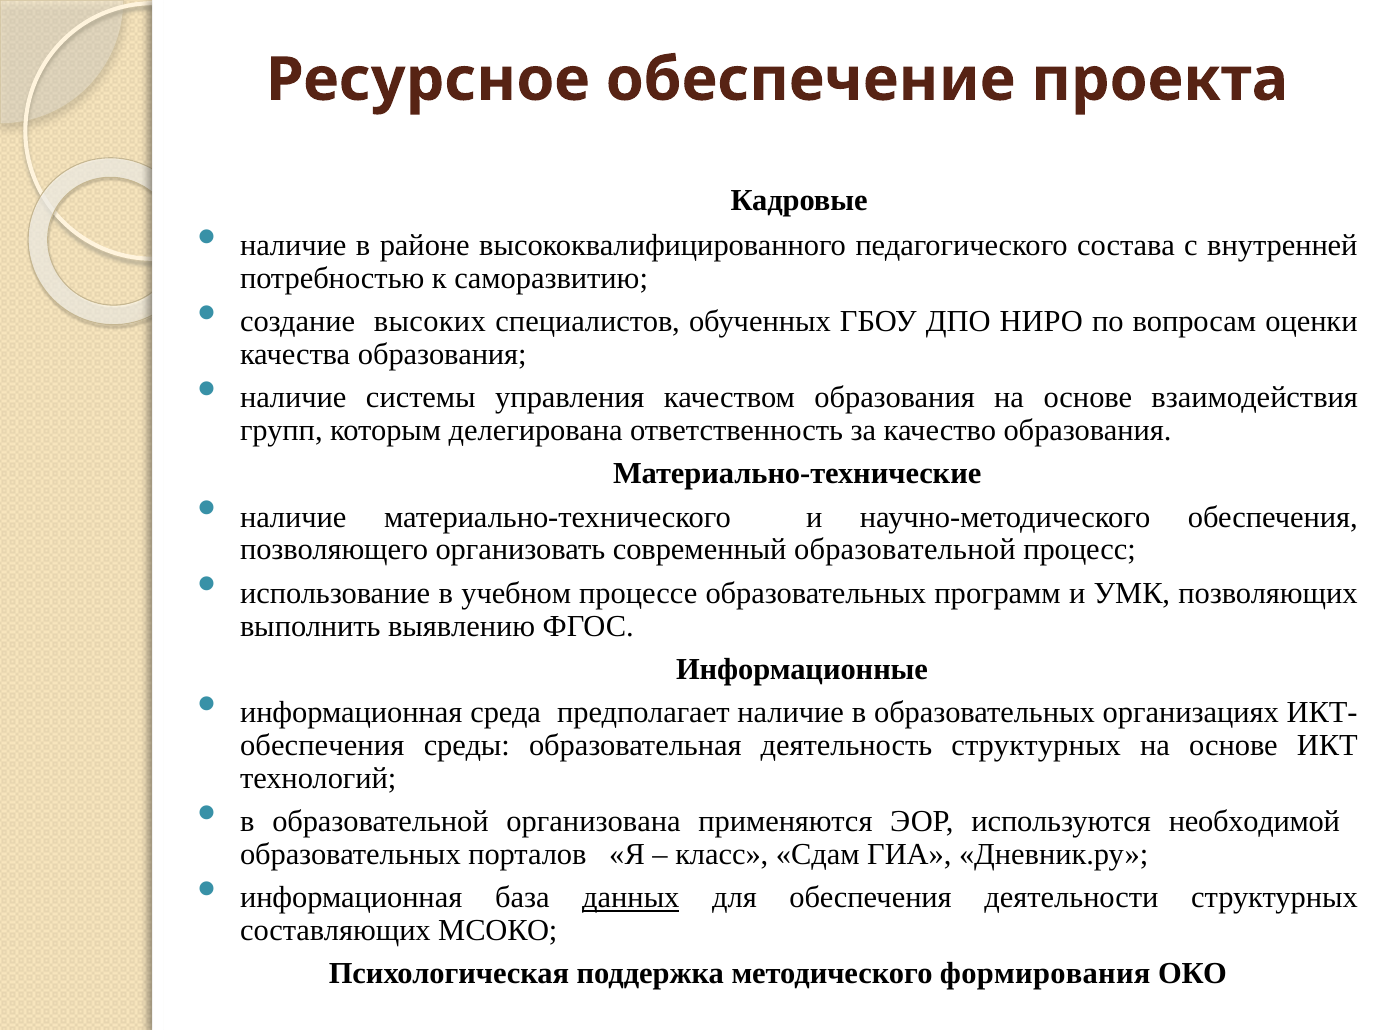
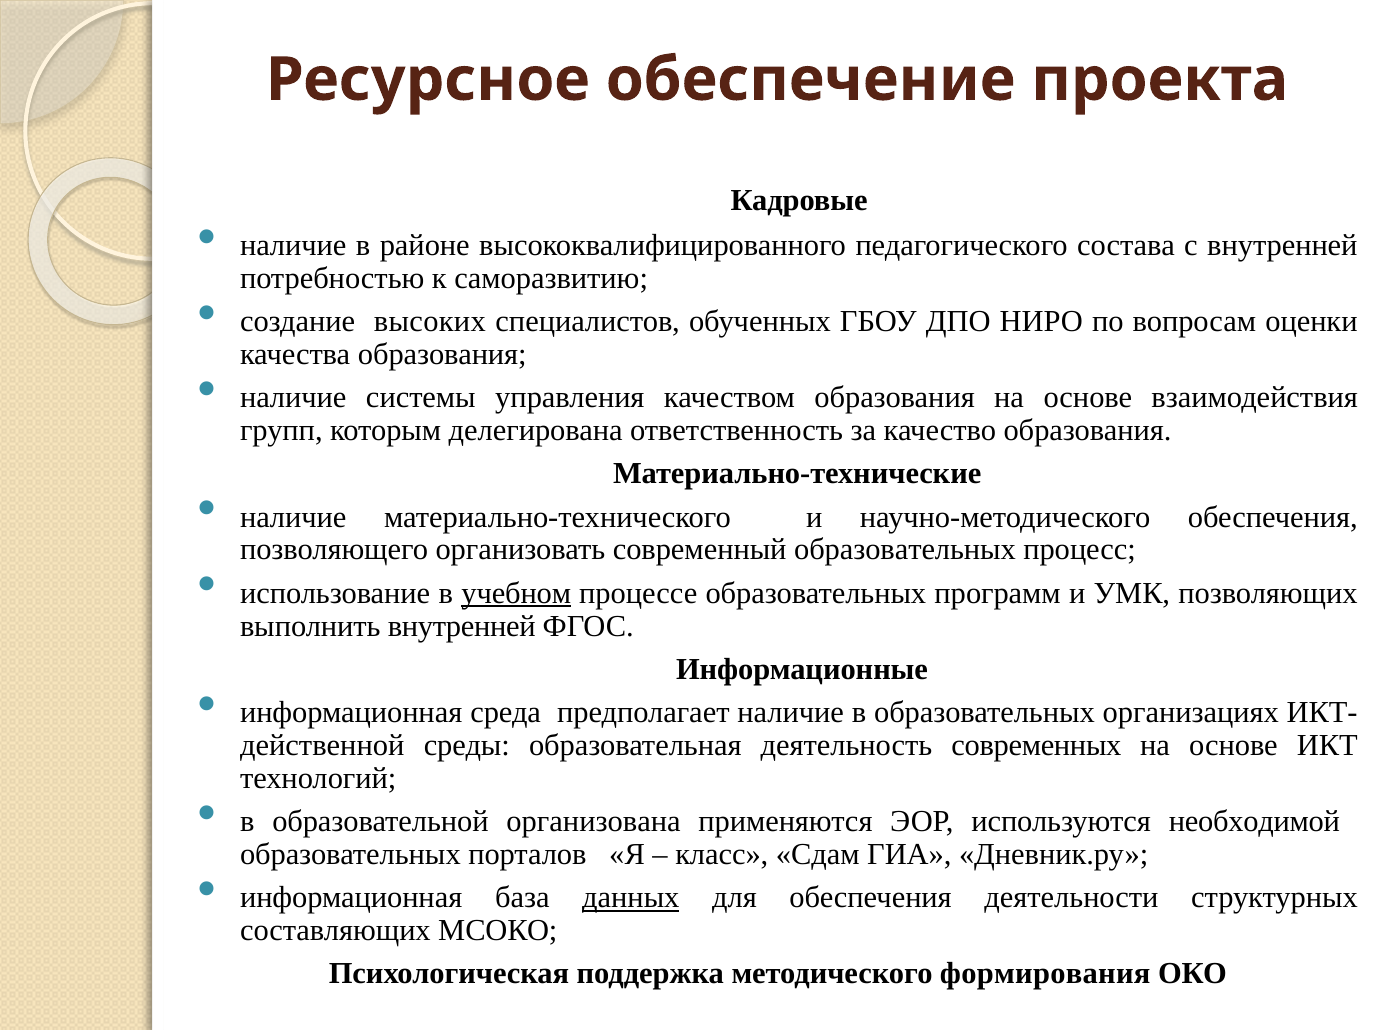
современный образовательной: образовательной -> образовательных (905, 550)
учебном underline: none -> present (516, 593)
выполнить выявлению: выявлению -> внутренней (462, 626)
обеспечения: обеспечения -> действенной (322, 745)
деятельность структурных: структурных -> современных (1036, 745)
